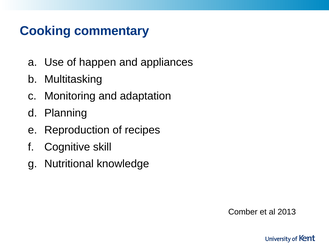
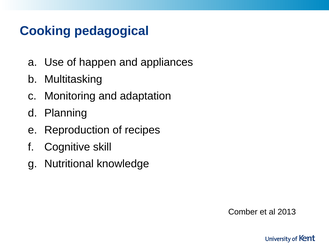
commentary: commentary -> pedagogical (112, 31)
